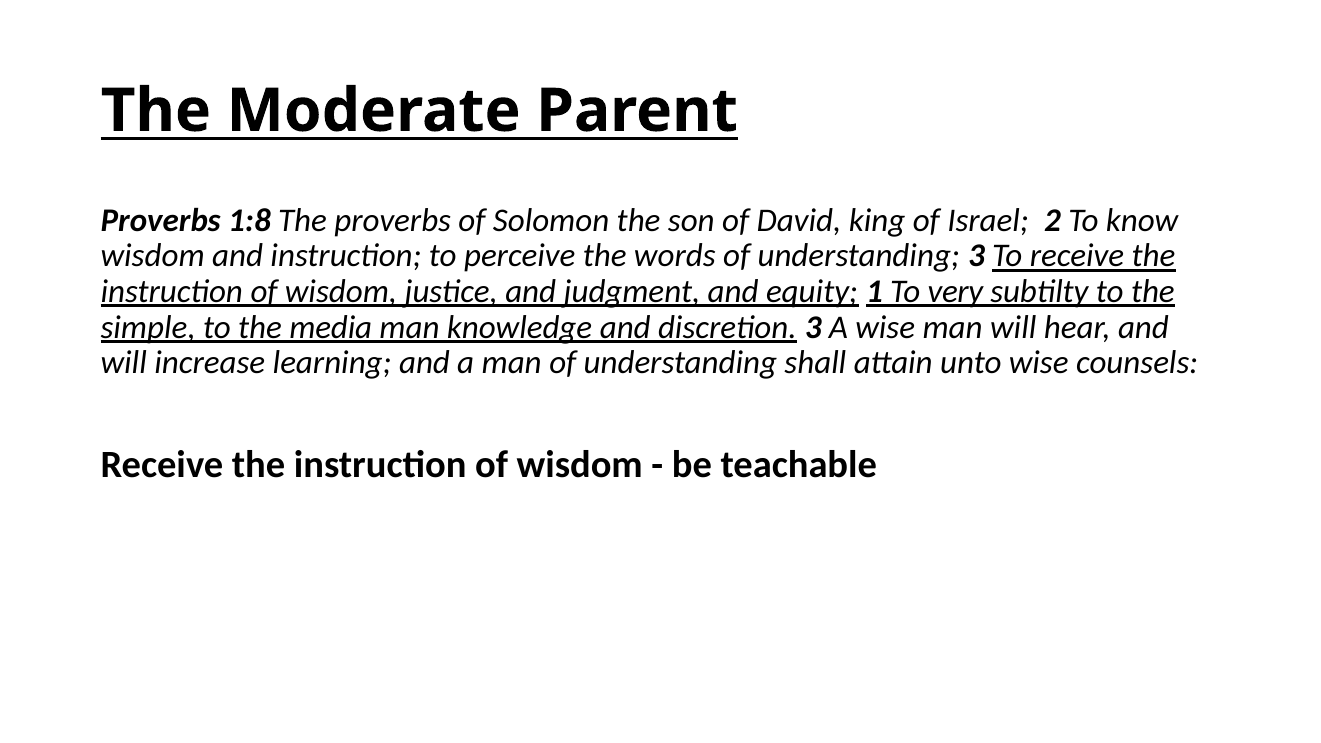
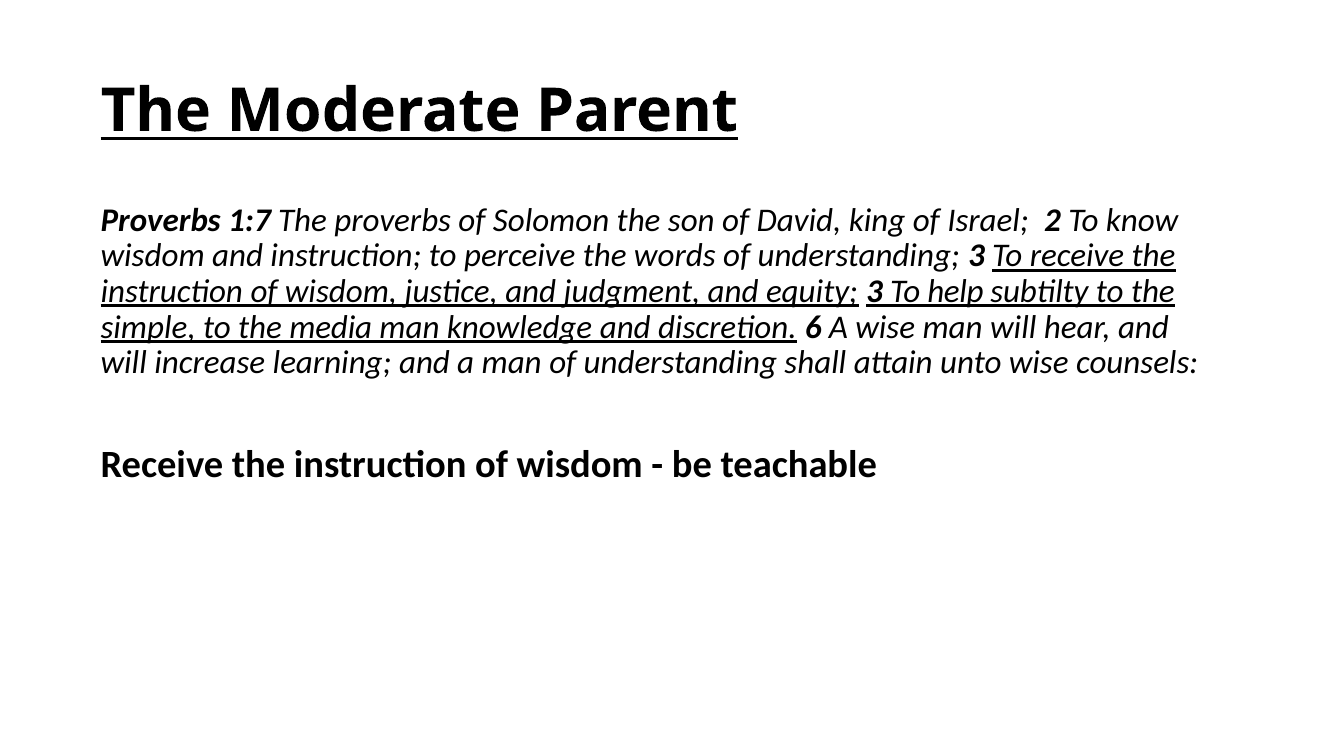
1:8: 1:8 -> 1:7 (249, 220)
equity 1: 1 -> 3 (874, 292)
very: very -> help (955, 292)
discretion 3: 3 -> 6 (813, 327)
